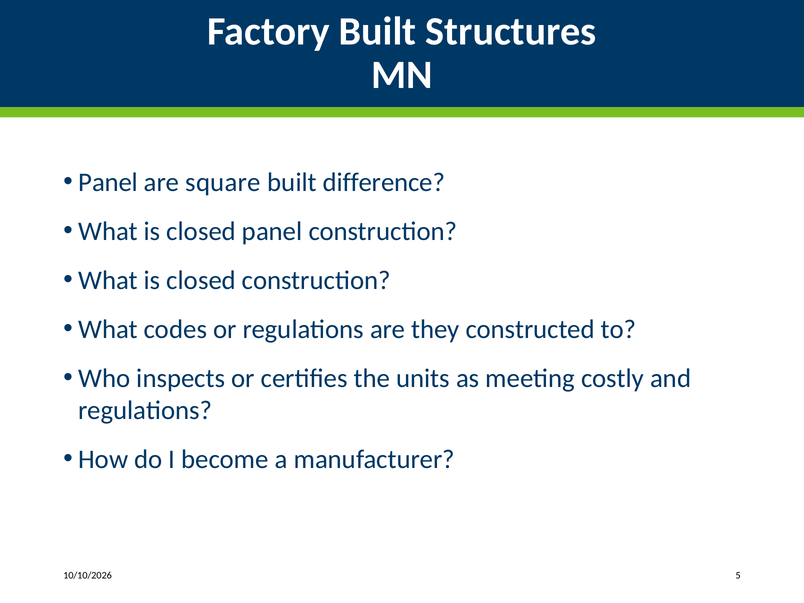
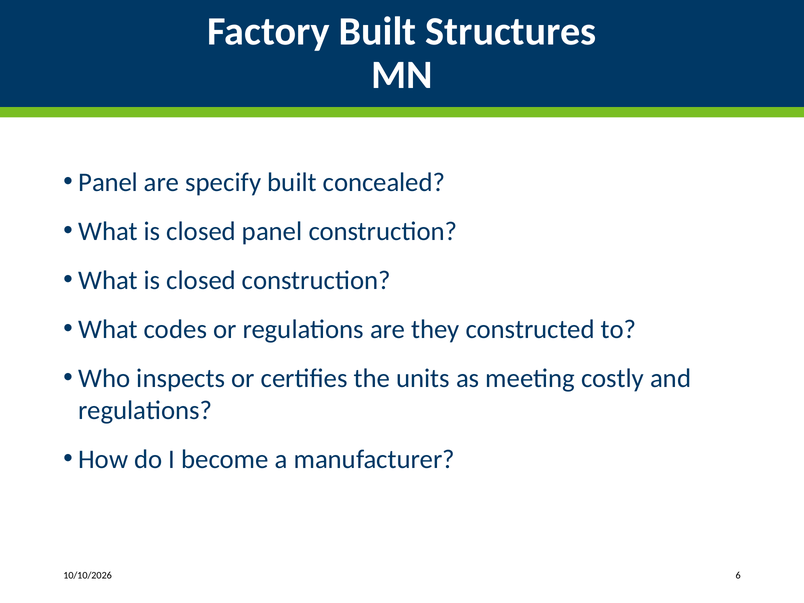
square: square -> specify (223, 182)
difference: difference -> concealed (384, 182)
5: 5 -> 6 (738, 576)
